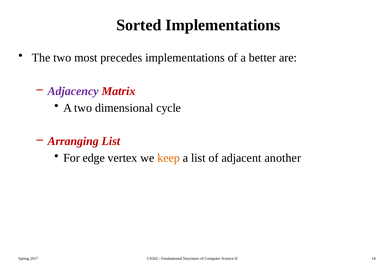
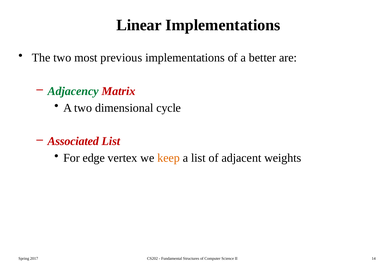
Sorted: Sorted -> Linear (139, 25)
precedes: precedes -> previous (121, 58)
Adjacency colour: purple -> green (73, 91)
Arranging: Arranging -> Associated (73, 141)
another: another -> weights (283, 158)
